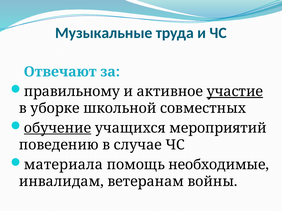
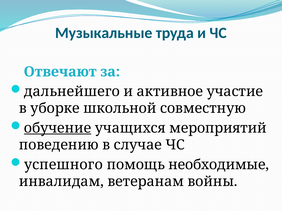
правильному: правильному -> дальнейшего (72, 92)
участие underline: present -> none (235, 92)
совместных: совместных -> совместную (203, 109)
материала: материала -> успешного (63, 165)
